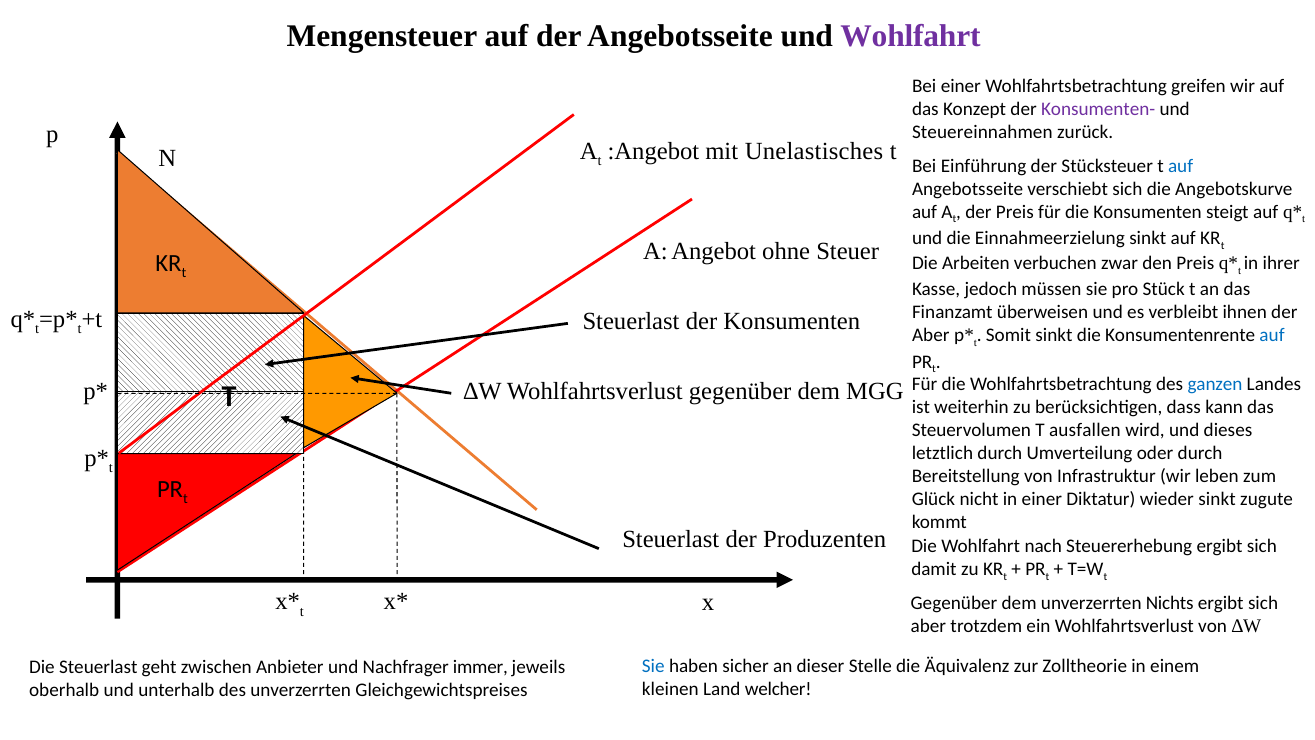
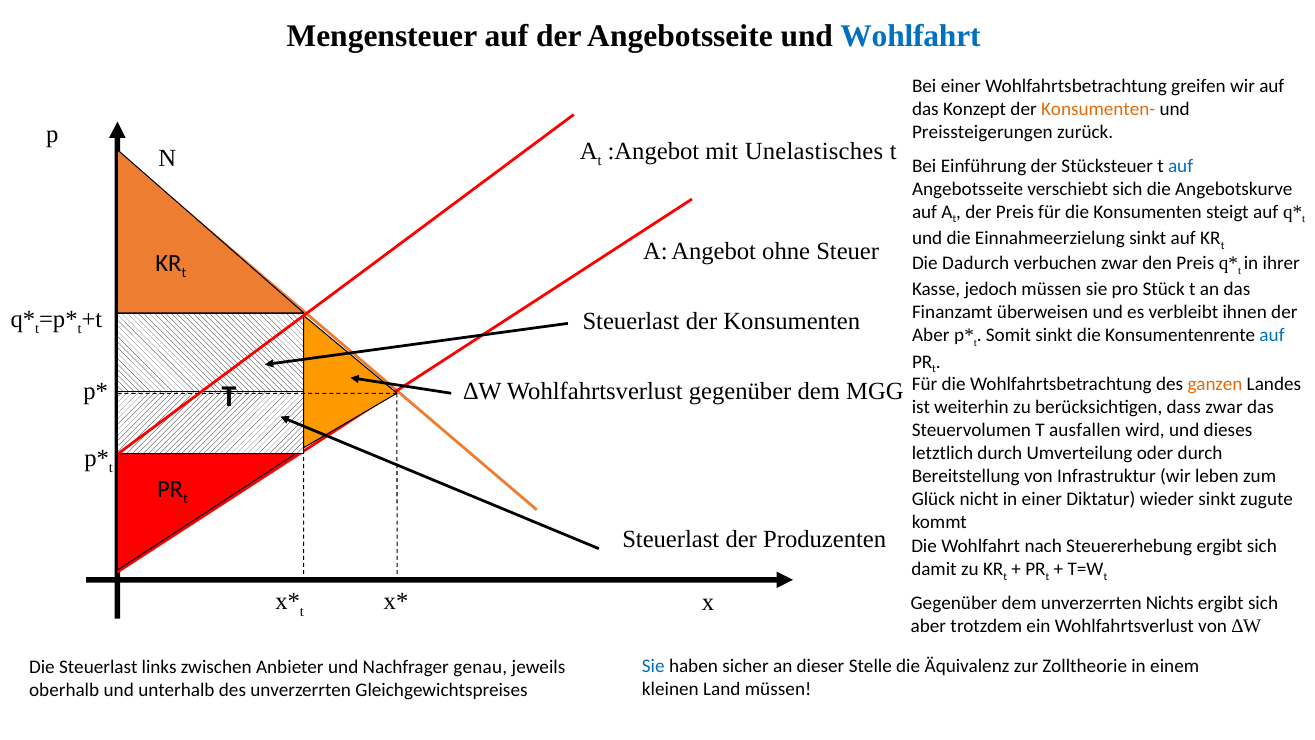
Wohlfahrt colour: purple -> blue (910, 36)
Konsumenten- colour: purple -> orange (1098, 109)
Steuereinnahmen: Steuereinnahmen -> Preissteigerungen (982, 132)
Arbeiten: Arbeiten -> Dadurch (976, 263)
ganzen colour: blue -> orange (1215, 384)
dass kann: kann -> zwar (1224, 407)
geht: geht -> links (159, 666)
immer: immer -> genau (480, 666)
Land welcher: welcher -> müssen (778, 689)
